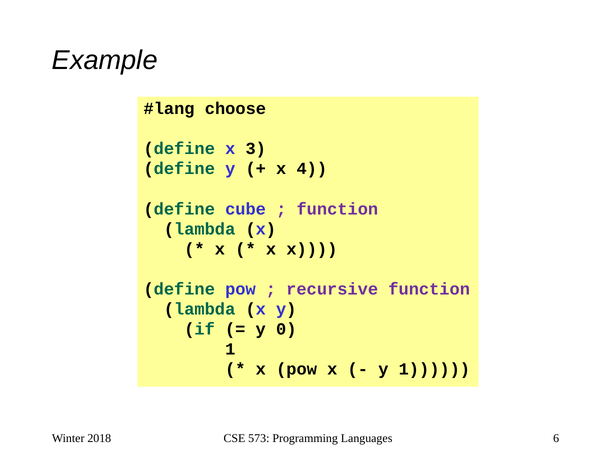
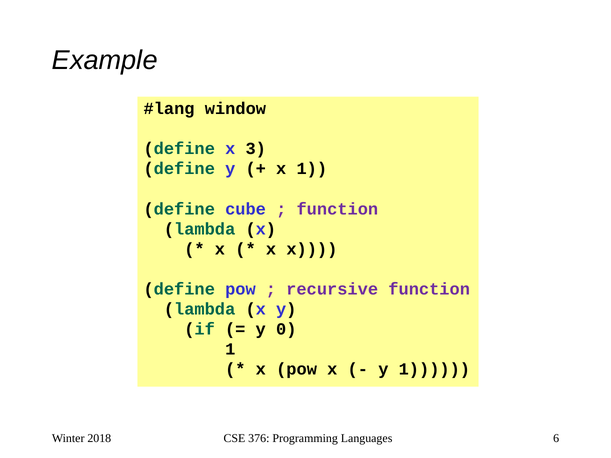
choose: choose -> window (235, 109)
x 4: 4 -> 1 (312, 169)
573: 573 -> 376 (259, 439)
